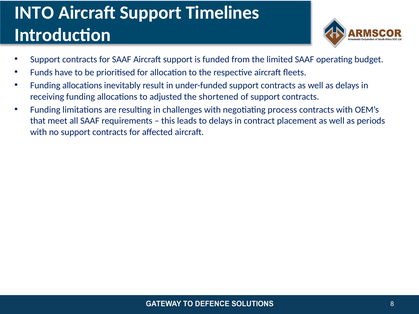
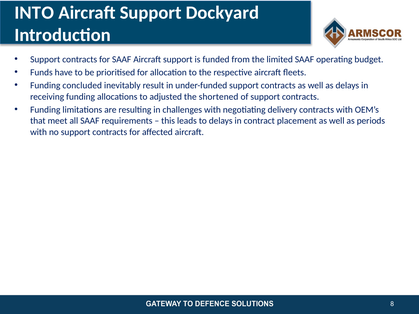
Timelines: Timelines -> Dockyard (222, 13)
allocations: allocations -> concluded (82, 86)
process: process -> delivery (282, 110)
